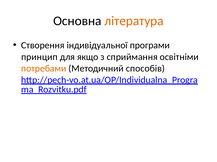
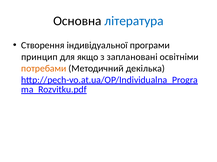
література colour: orange -> blue (134, 21)
сприймання: сприймання -> заплановані (132, 57)
способів: способів -> декілька (145, 69)
